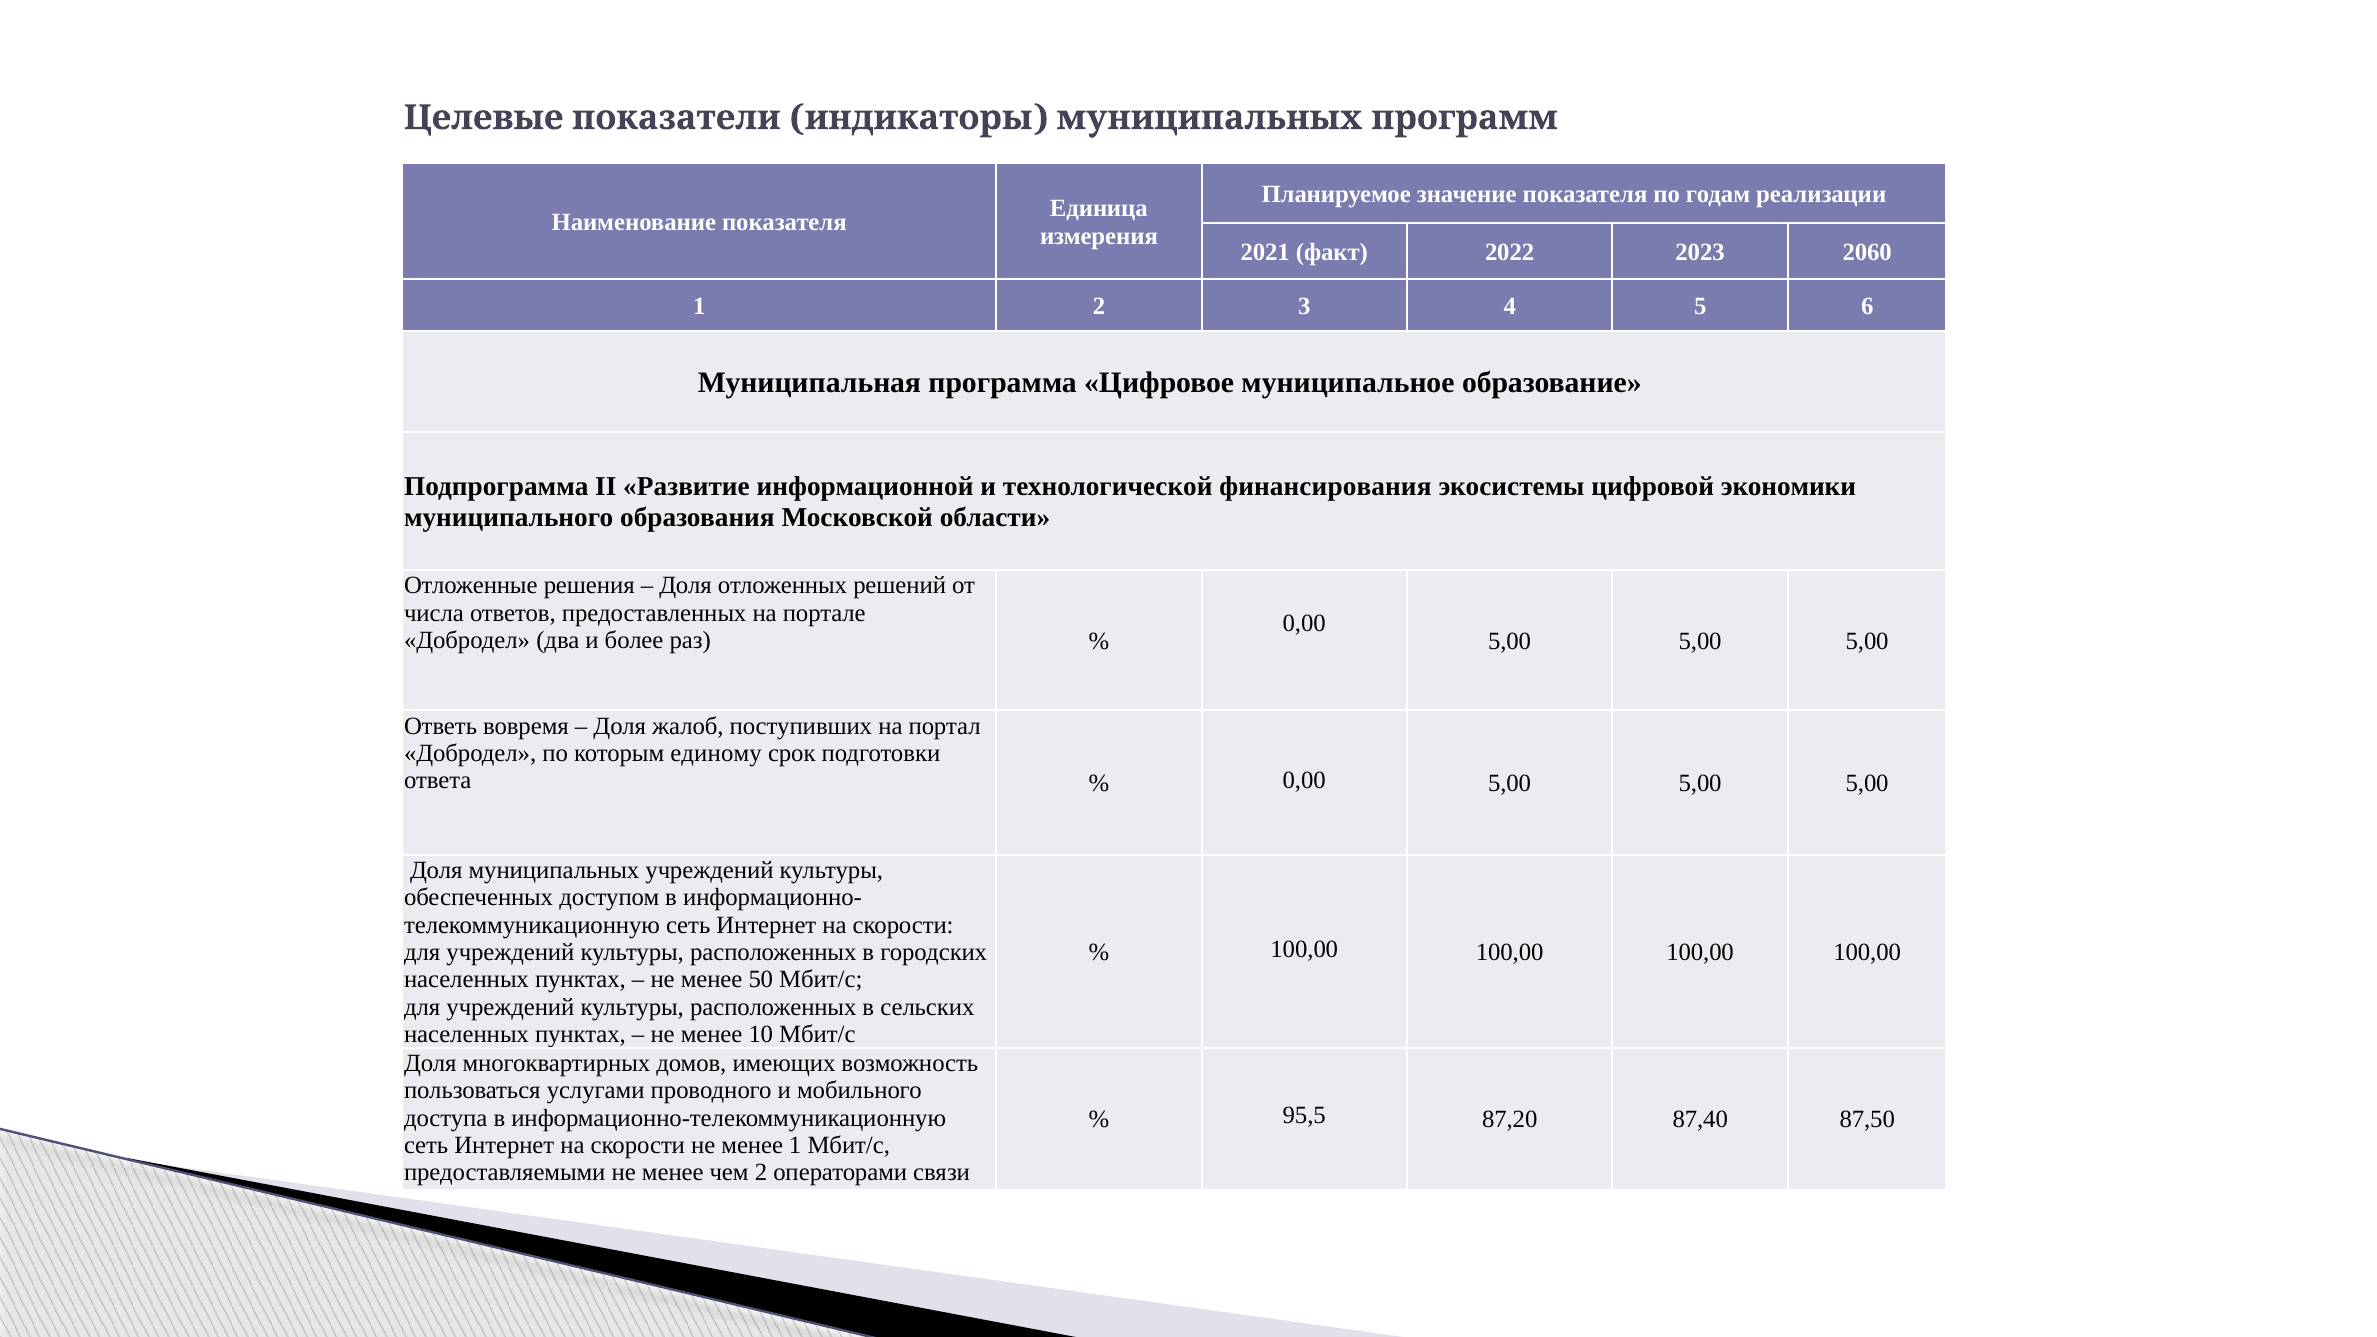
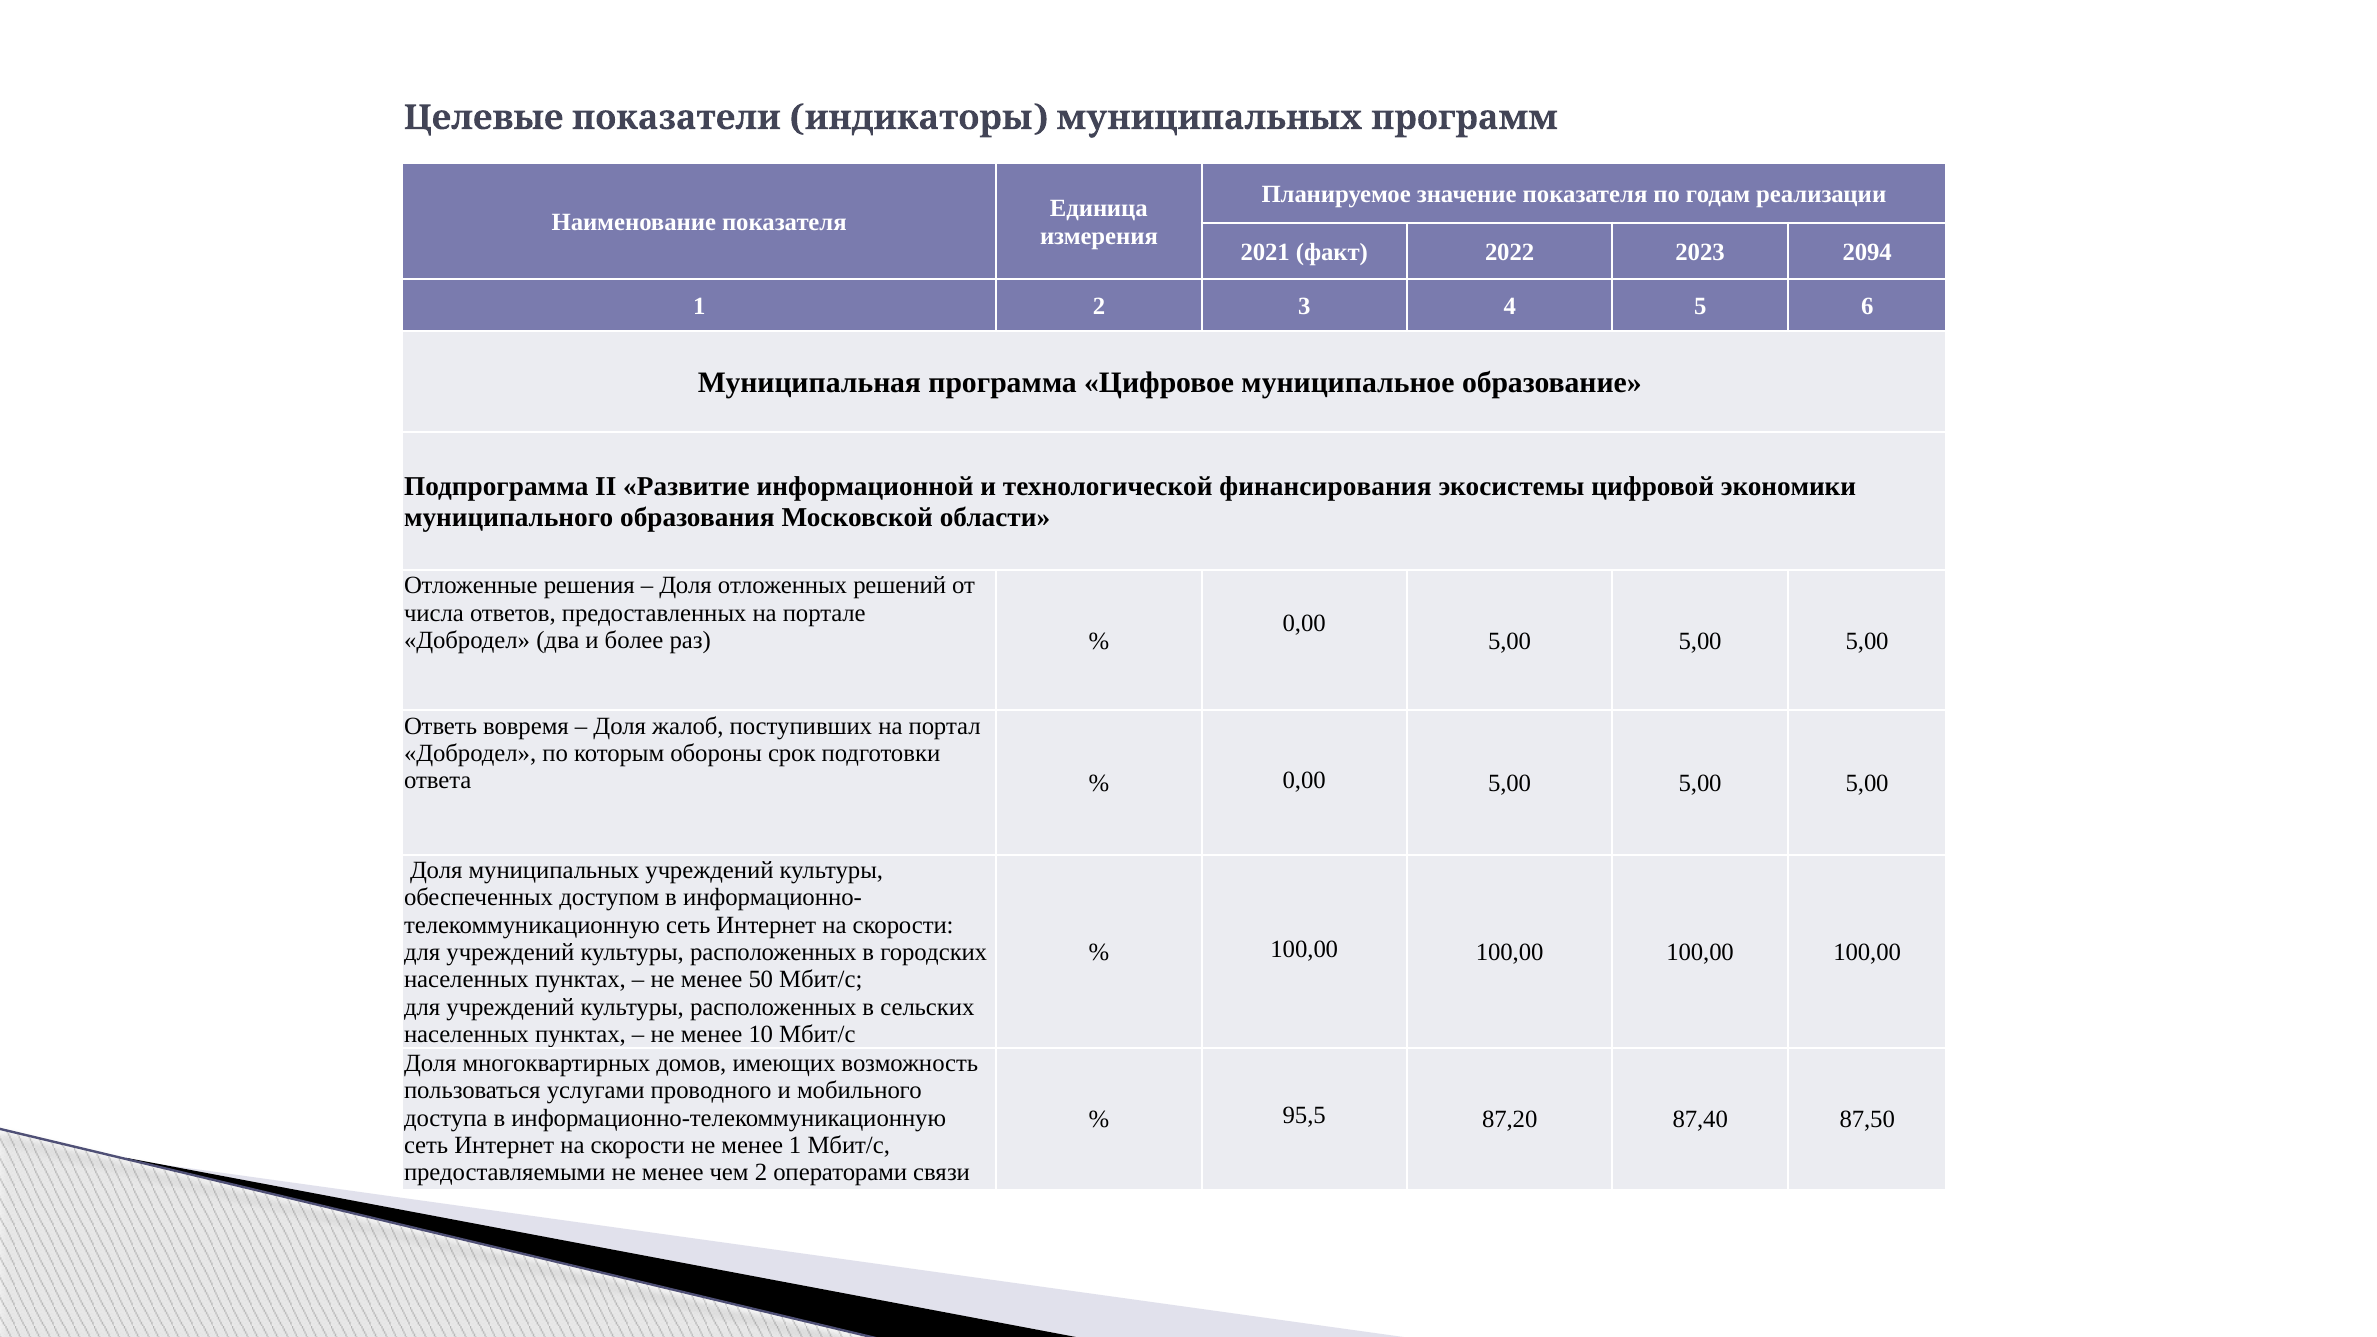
2060: 2060 -> 2094 (1867, 252)
единому: единому -> обороны (716, 753)
